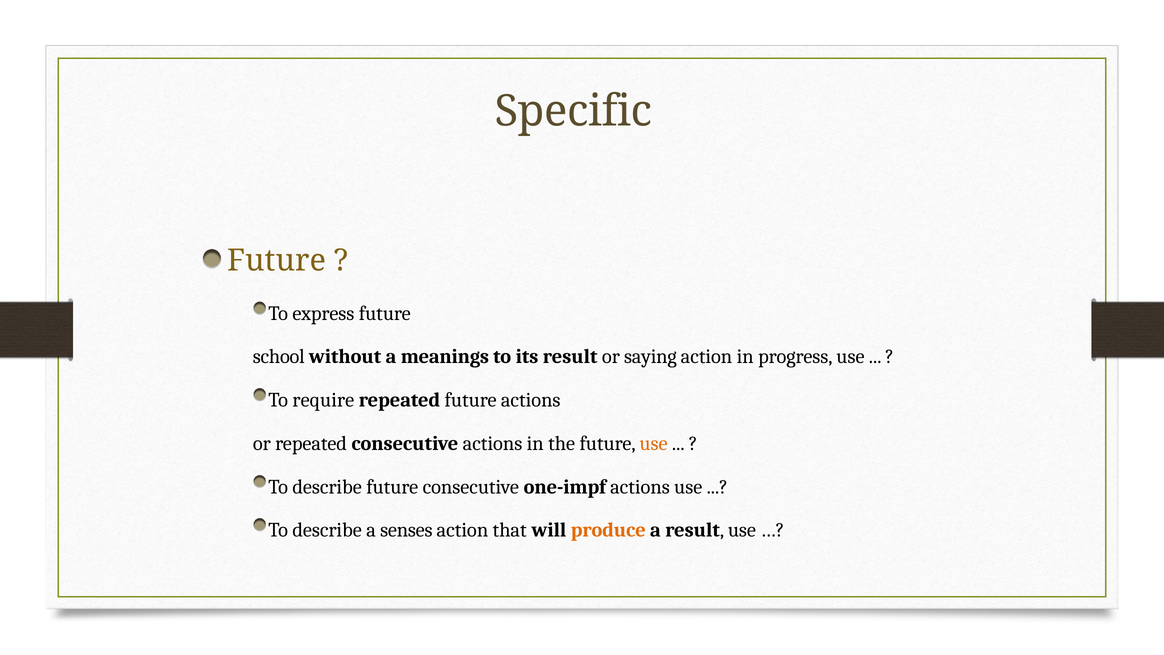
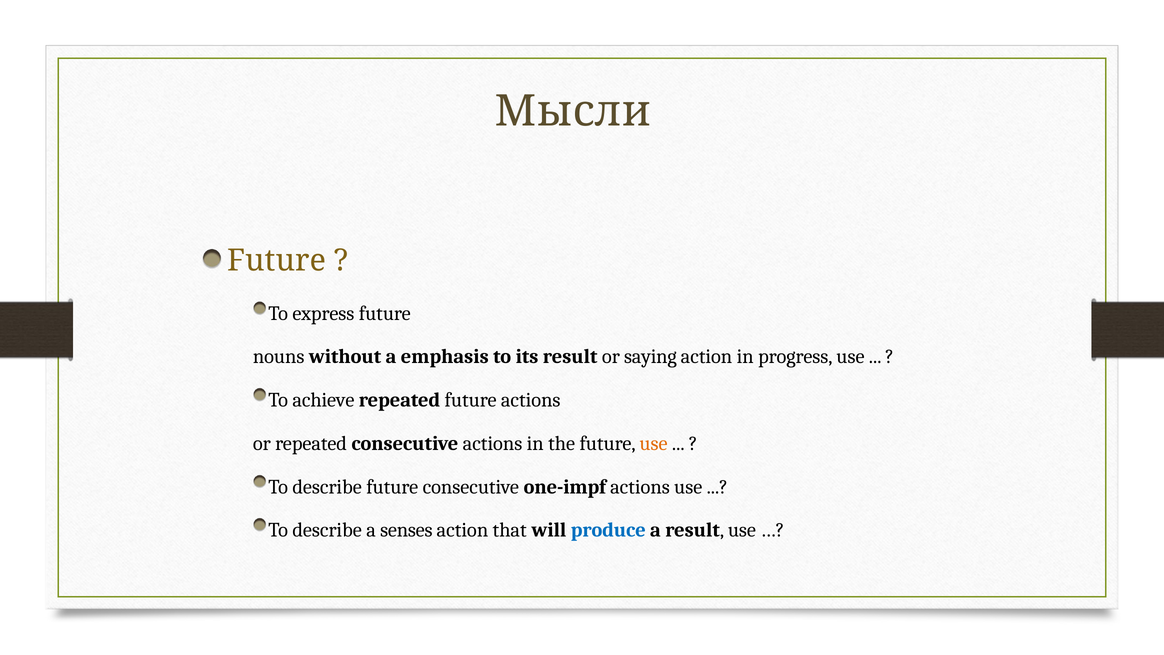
Specific: Specific -> Мысли (573, 111)
school: school -> nouns (279, 357)
meanings: meanings -> emphasis (445, 357)
require: require -> achieve (323, 400)
produce colour: orange -> blue (608, 530)
